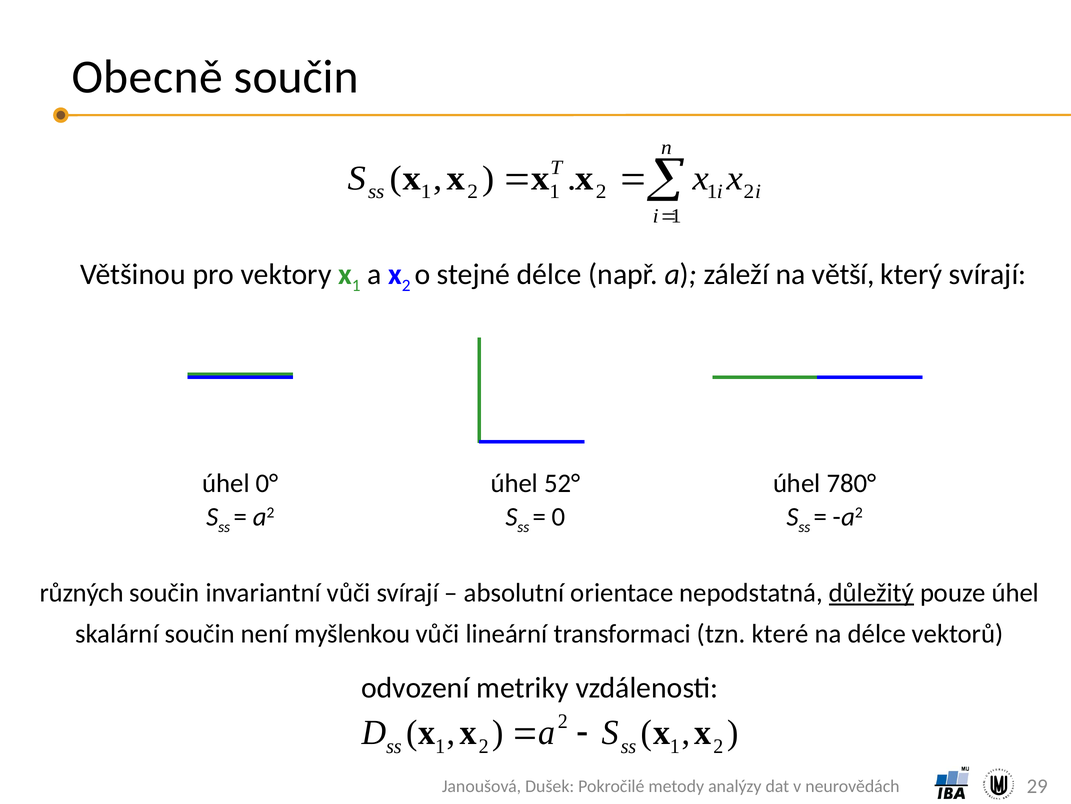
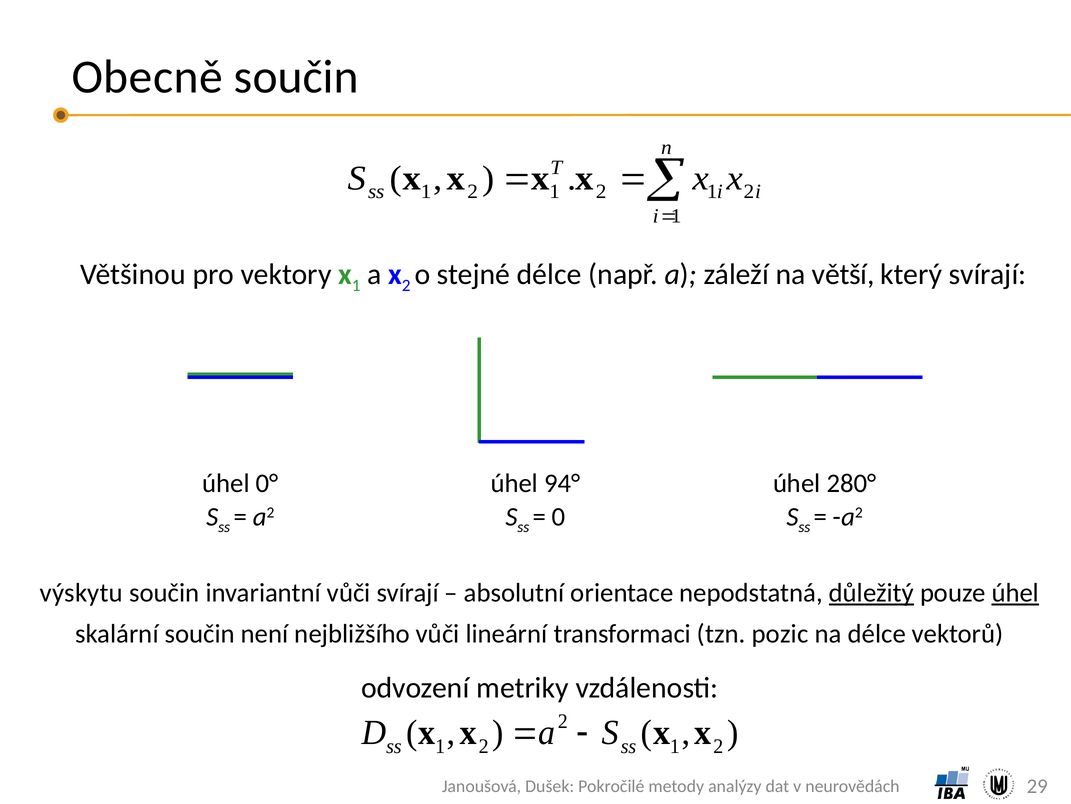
52°: 52° -> 94° (562, 483)
780°: 780° -> 280° (851, 483)
různých: různých -> výskytu (81, 592)
úhel underline: none -> present (1015, 592)
myšlenkou: myšlenkou -> nejbližšího (352, 633)
které: které -> pozic (780, 633)
